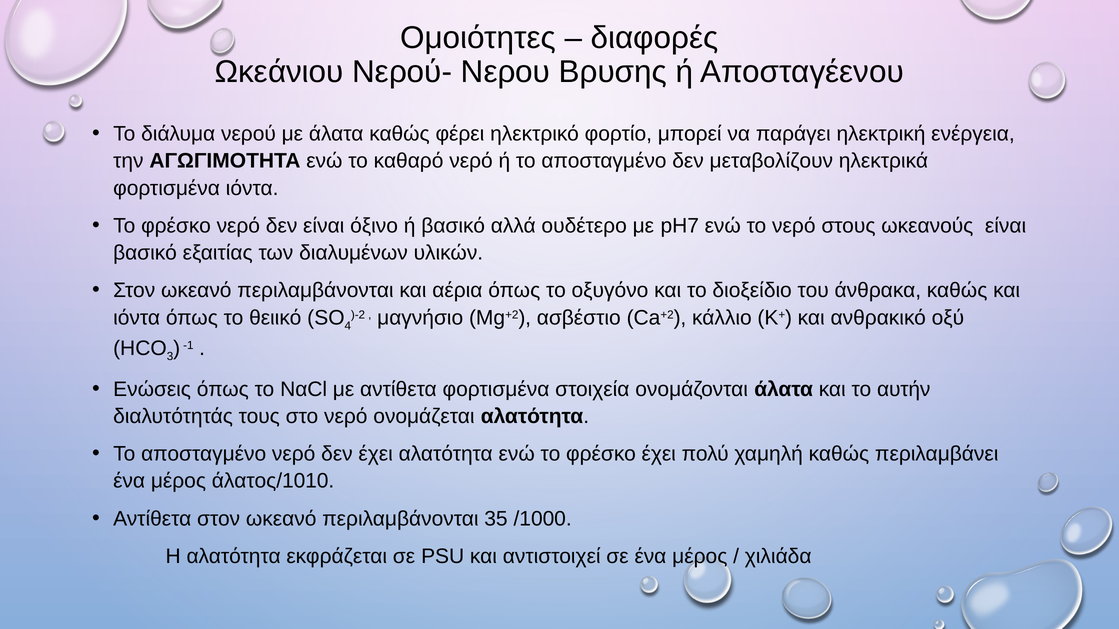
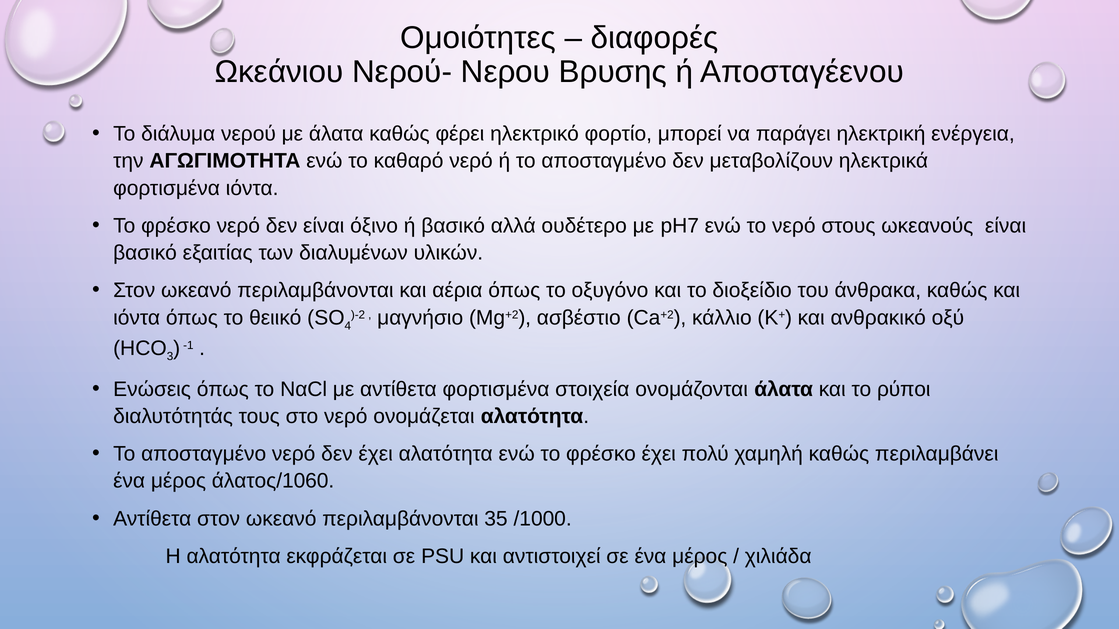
αυτήν: αυτήν -> ρύποι (904, 389)
άλατος/1010: άλατος/1010 -> άλατος/1060 (273, 481)
